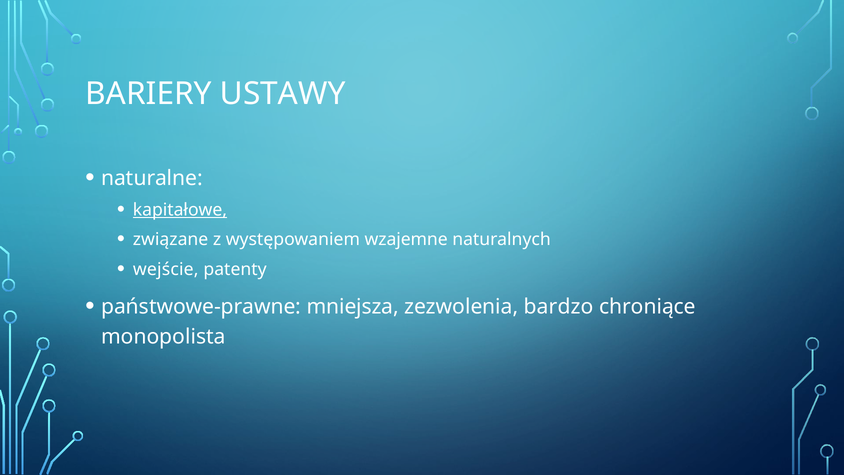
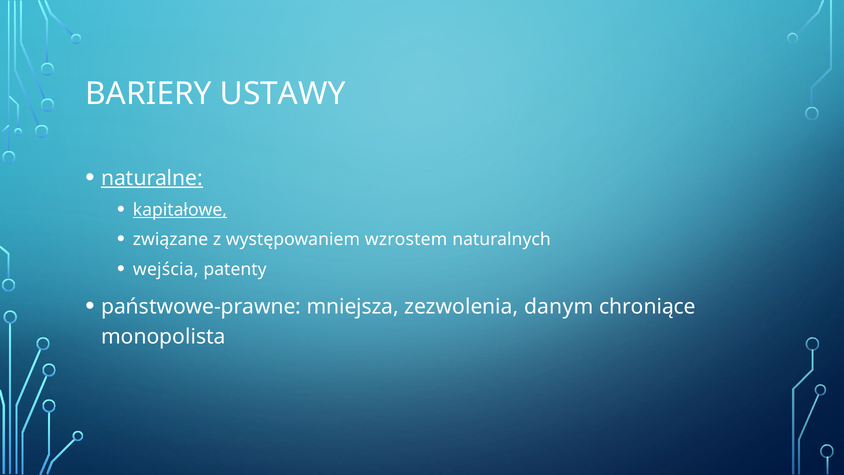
naturalne underline: none -> present (152, 178)
wzajemne: wzajemne -> wzrostem (406, 239)
wejście: wejście -> wejścia (166, 269)
bardzo: bardzo -> danym (559, 306)
